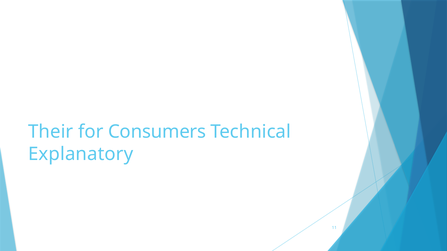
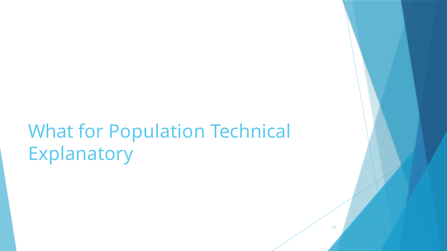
Their: Their -> What (51, 132)
Consumers: Consumers -> Population (157, 132)
